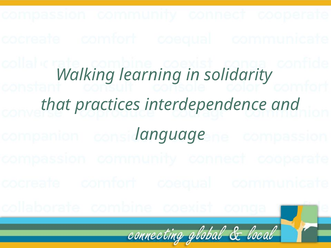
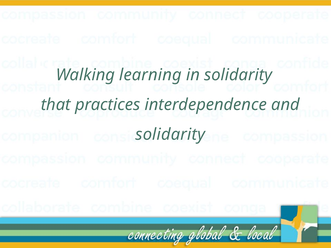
language: language -> solidarity (170, 135)
